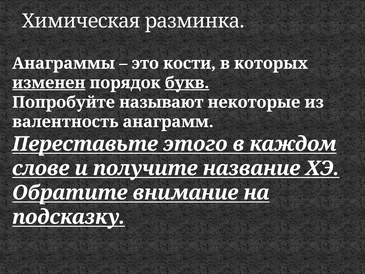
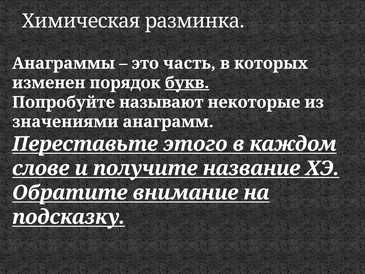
кости: кости -> часть (189, 63)
изменен underline: present -> none (49, 83)
валентность: валентность -> значениями (65, 122)
